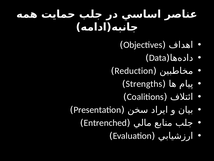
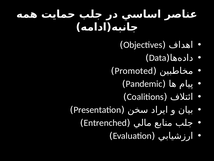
Reduction: Reduction -> Promoted (134, 71)
Strengths: Strengths -> Pandemic (144, 84)
